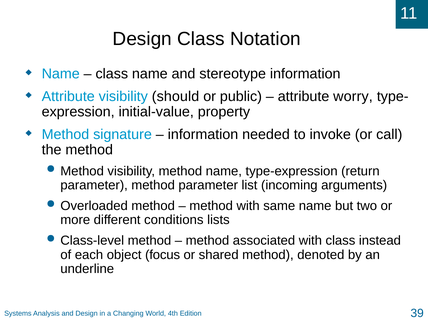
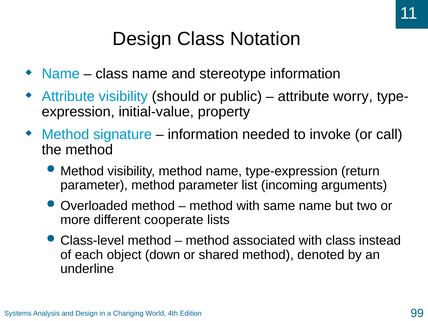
conditions: conditions -> cooperate (174, 220)
focus: focus -> down (163, 255)
39: 39 -> 99 (417, 313)
